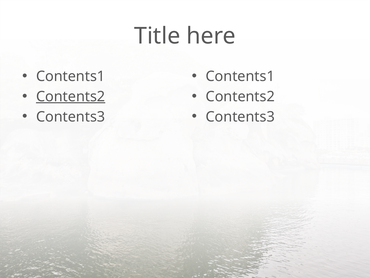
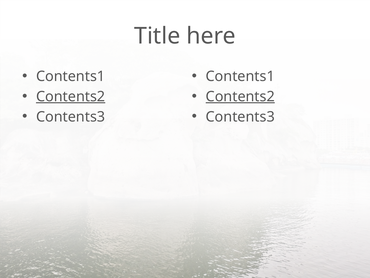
Contents2 underline: none -> present (240, 96)
